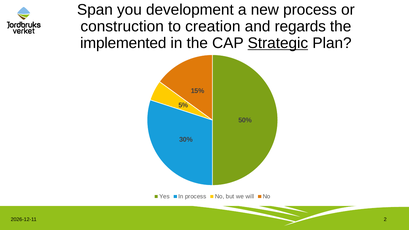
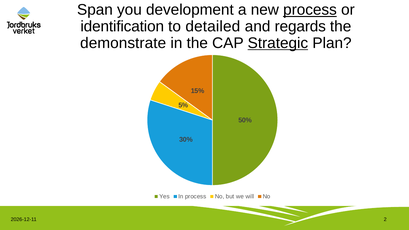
process underline: none -> present (310, 10)
construction: construction -> identification (122, 27)
creation: creation -> detailed (213, 27)
implemented: implemented -> demonstrate (123, 43)
